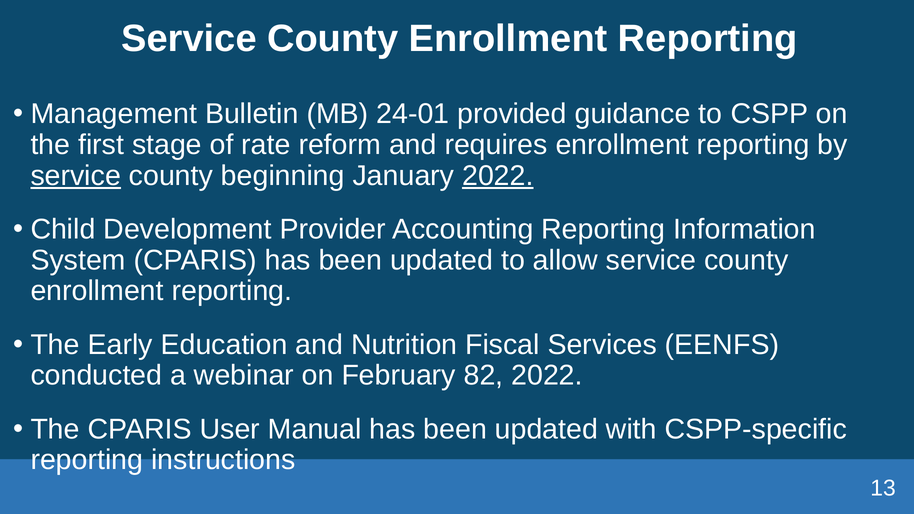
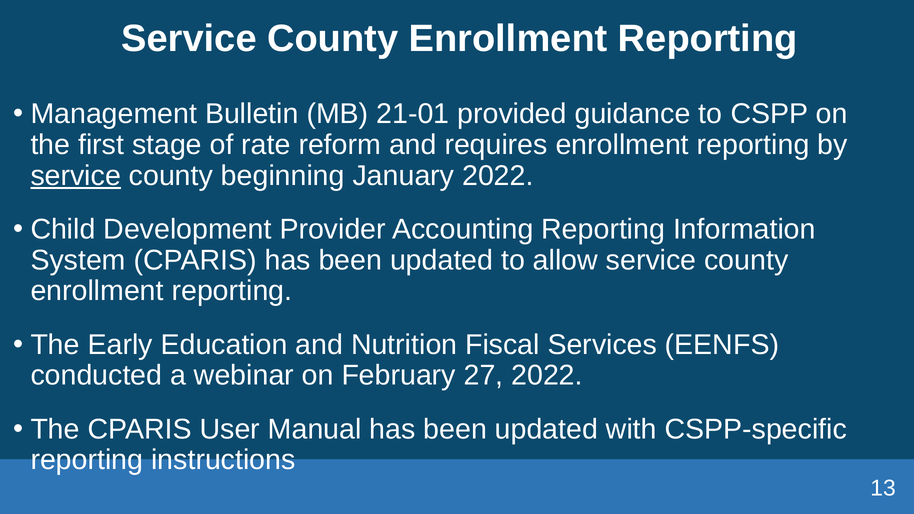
24-01: 24-01 -> 21-01 (413, 114)
2022 underline: present -> none (498, 176)
82: 82 -> 27 (484, 376)
